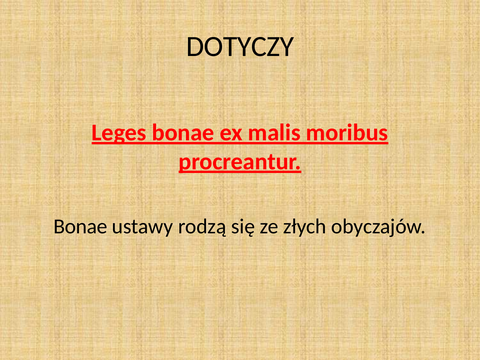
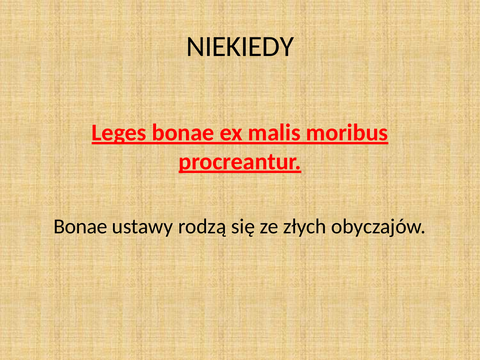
DOTYCZY: DOTYCZY -> NIEKIEDY (240, 46)
